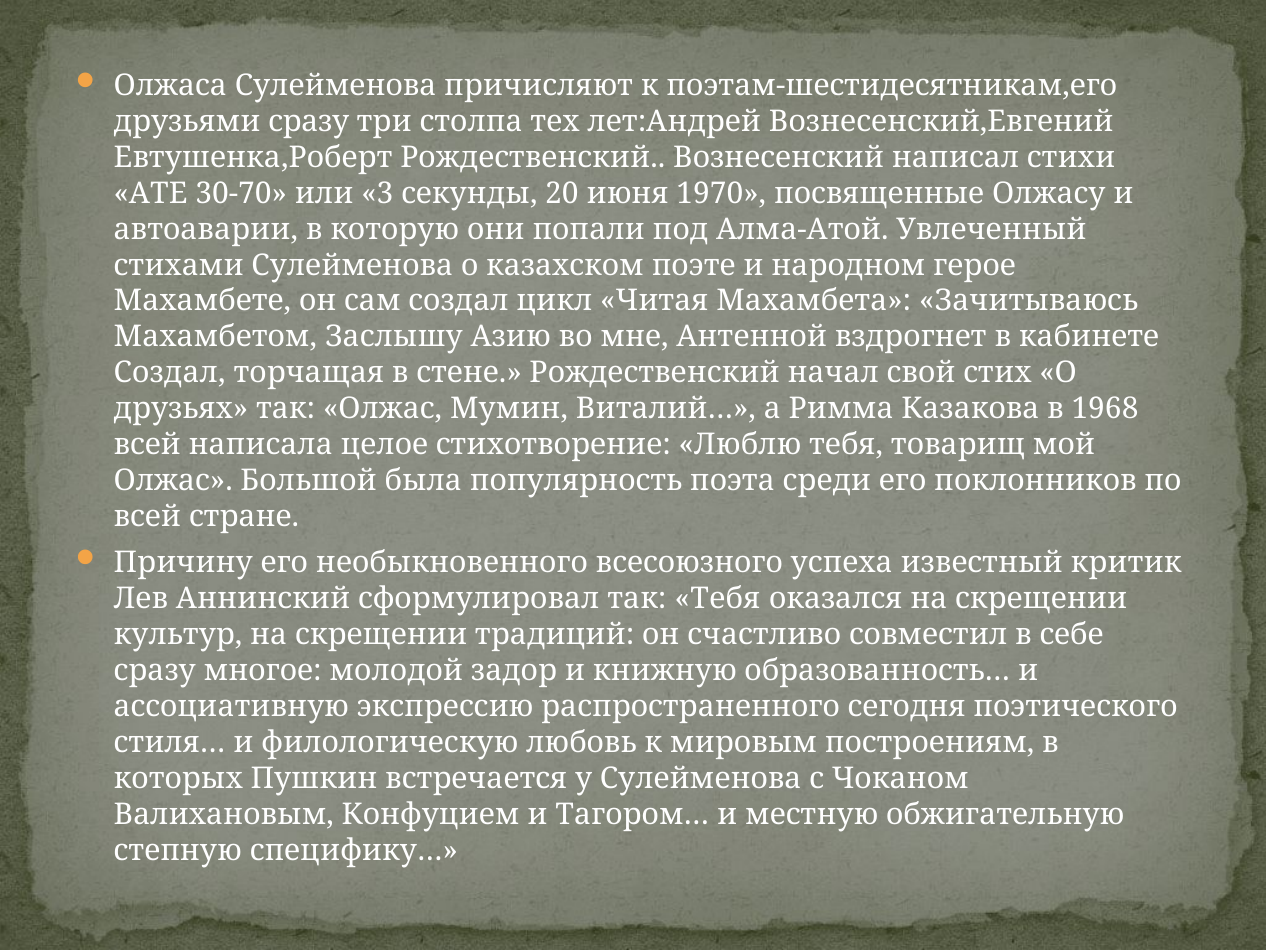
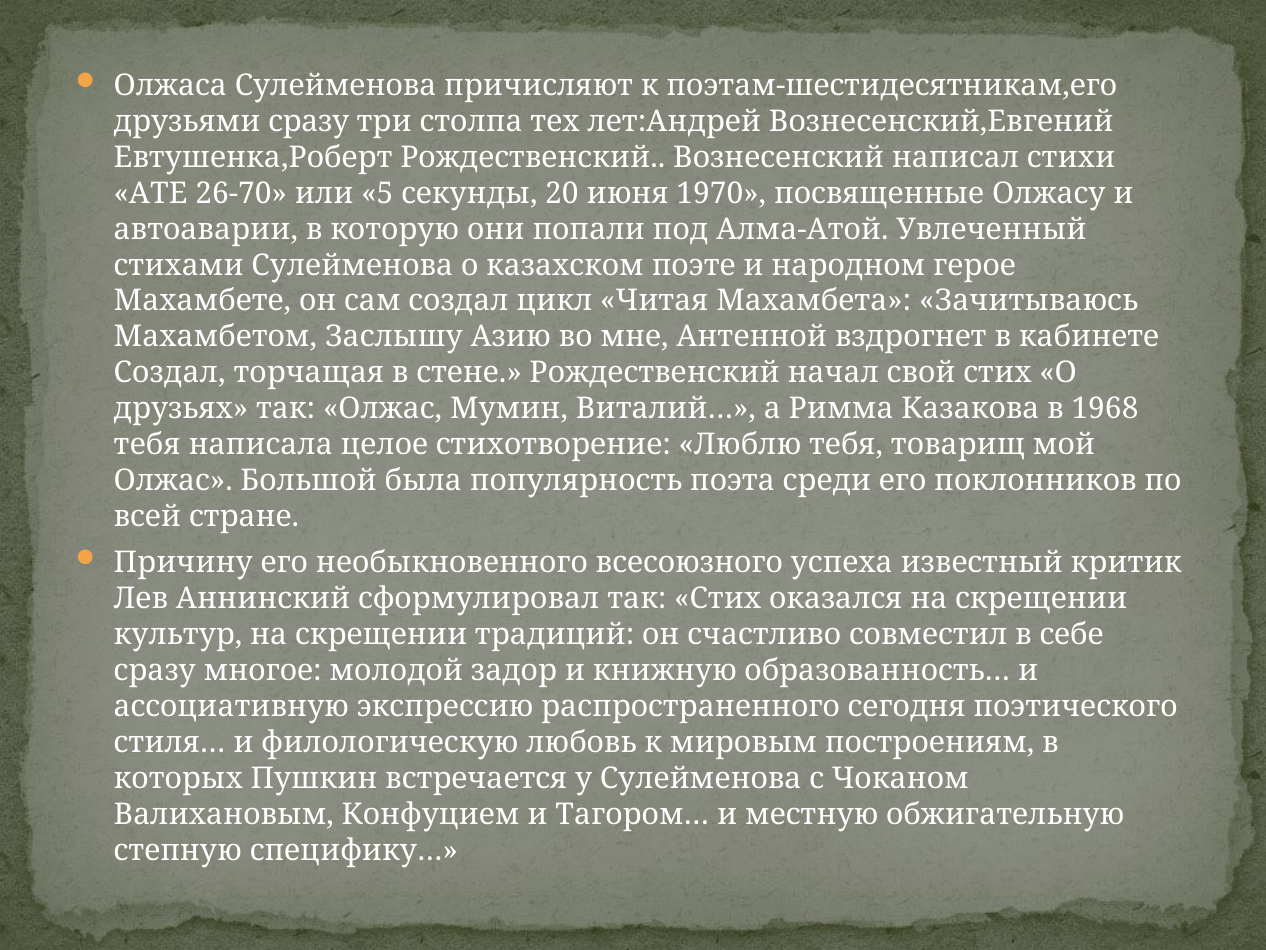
30-70: 30-70 -> 26-70 (241, 193)
3: 3 -> 5 (377, 193)
всей: всей -> тебя (147, 444)
так Тебя: Тебя -> Стих (718, 599)
